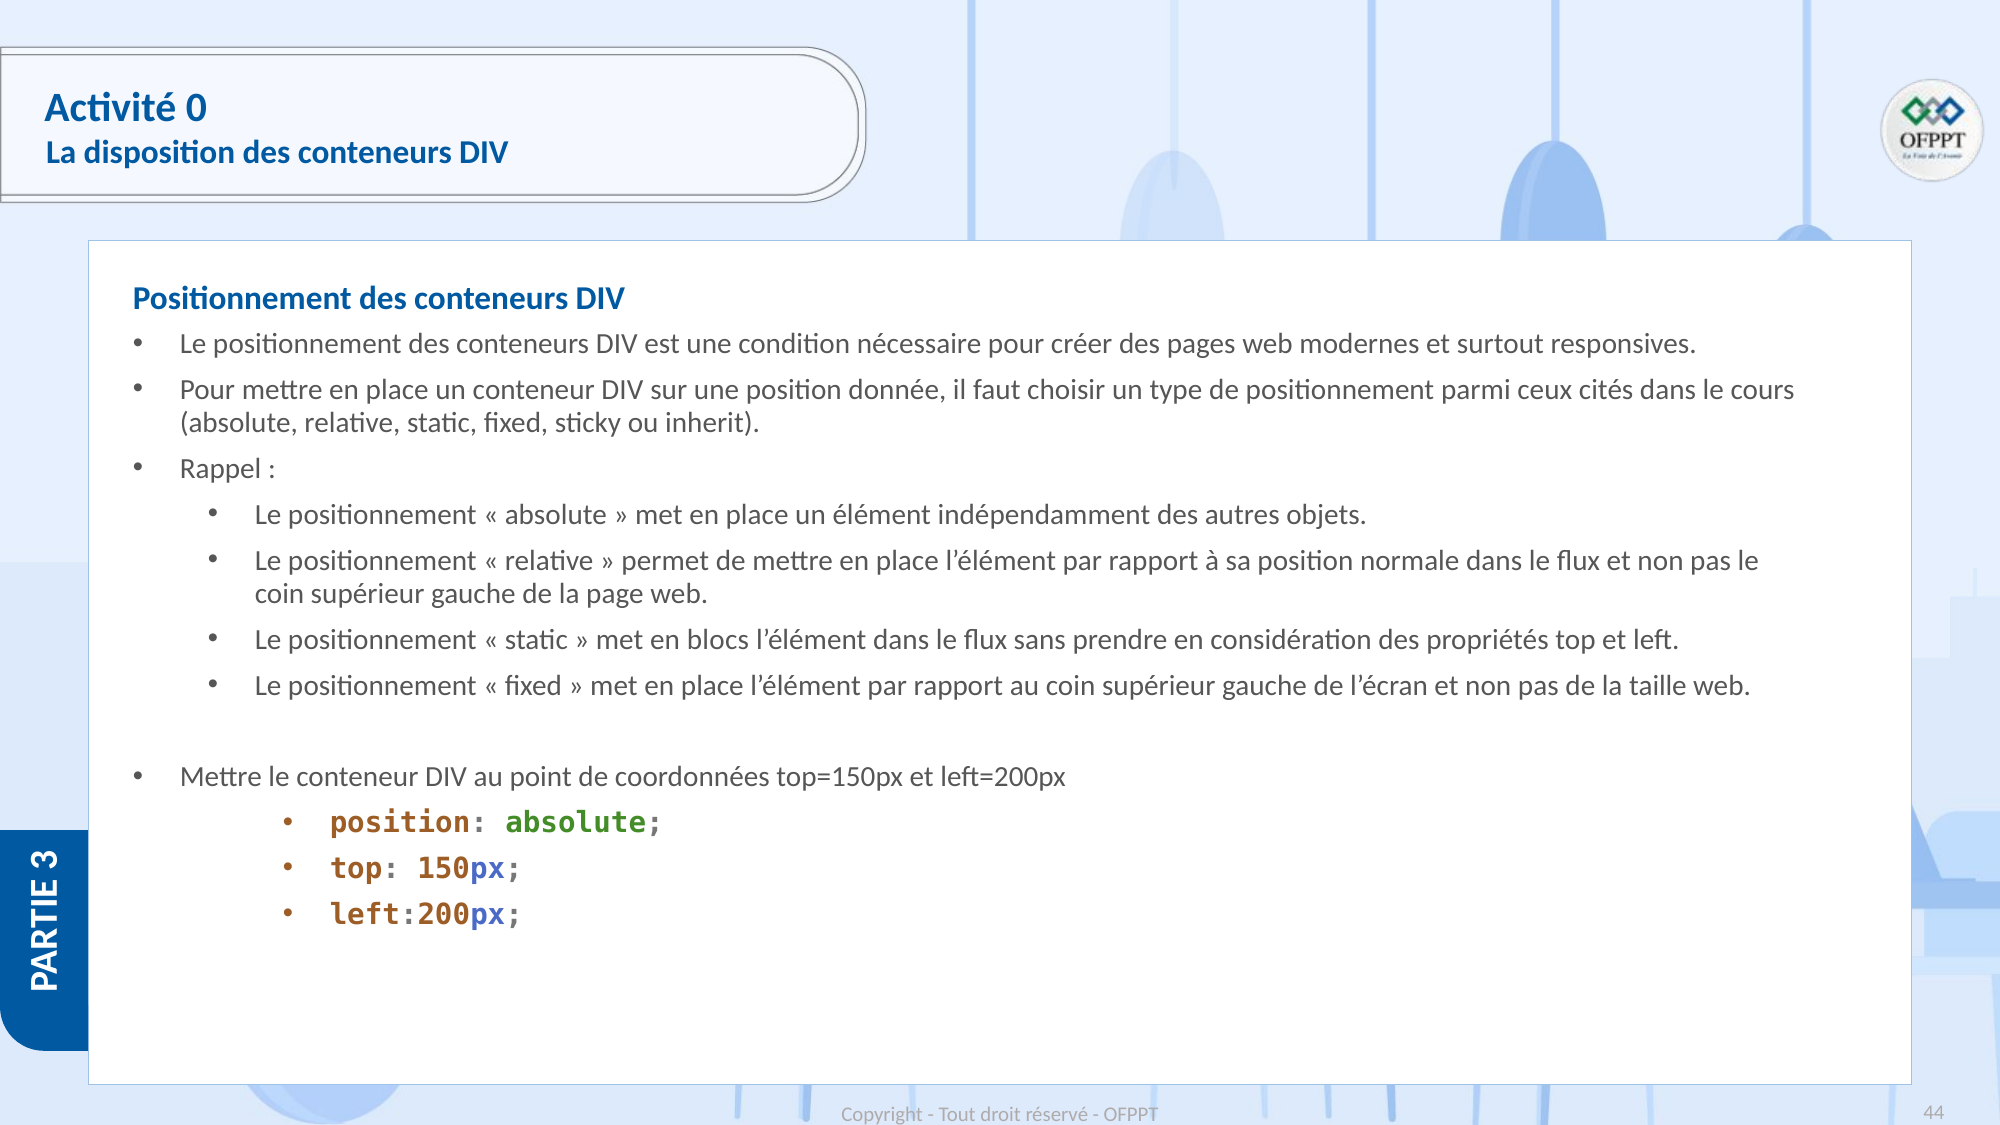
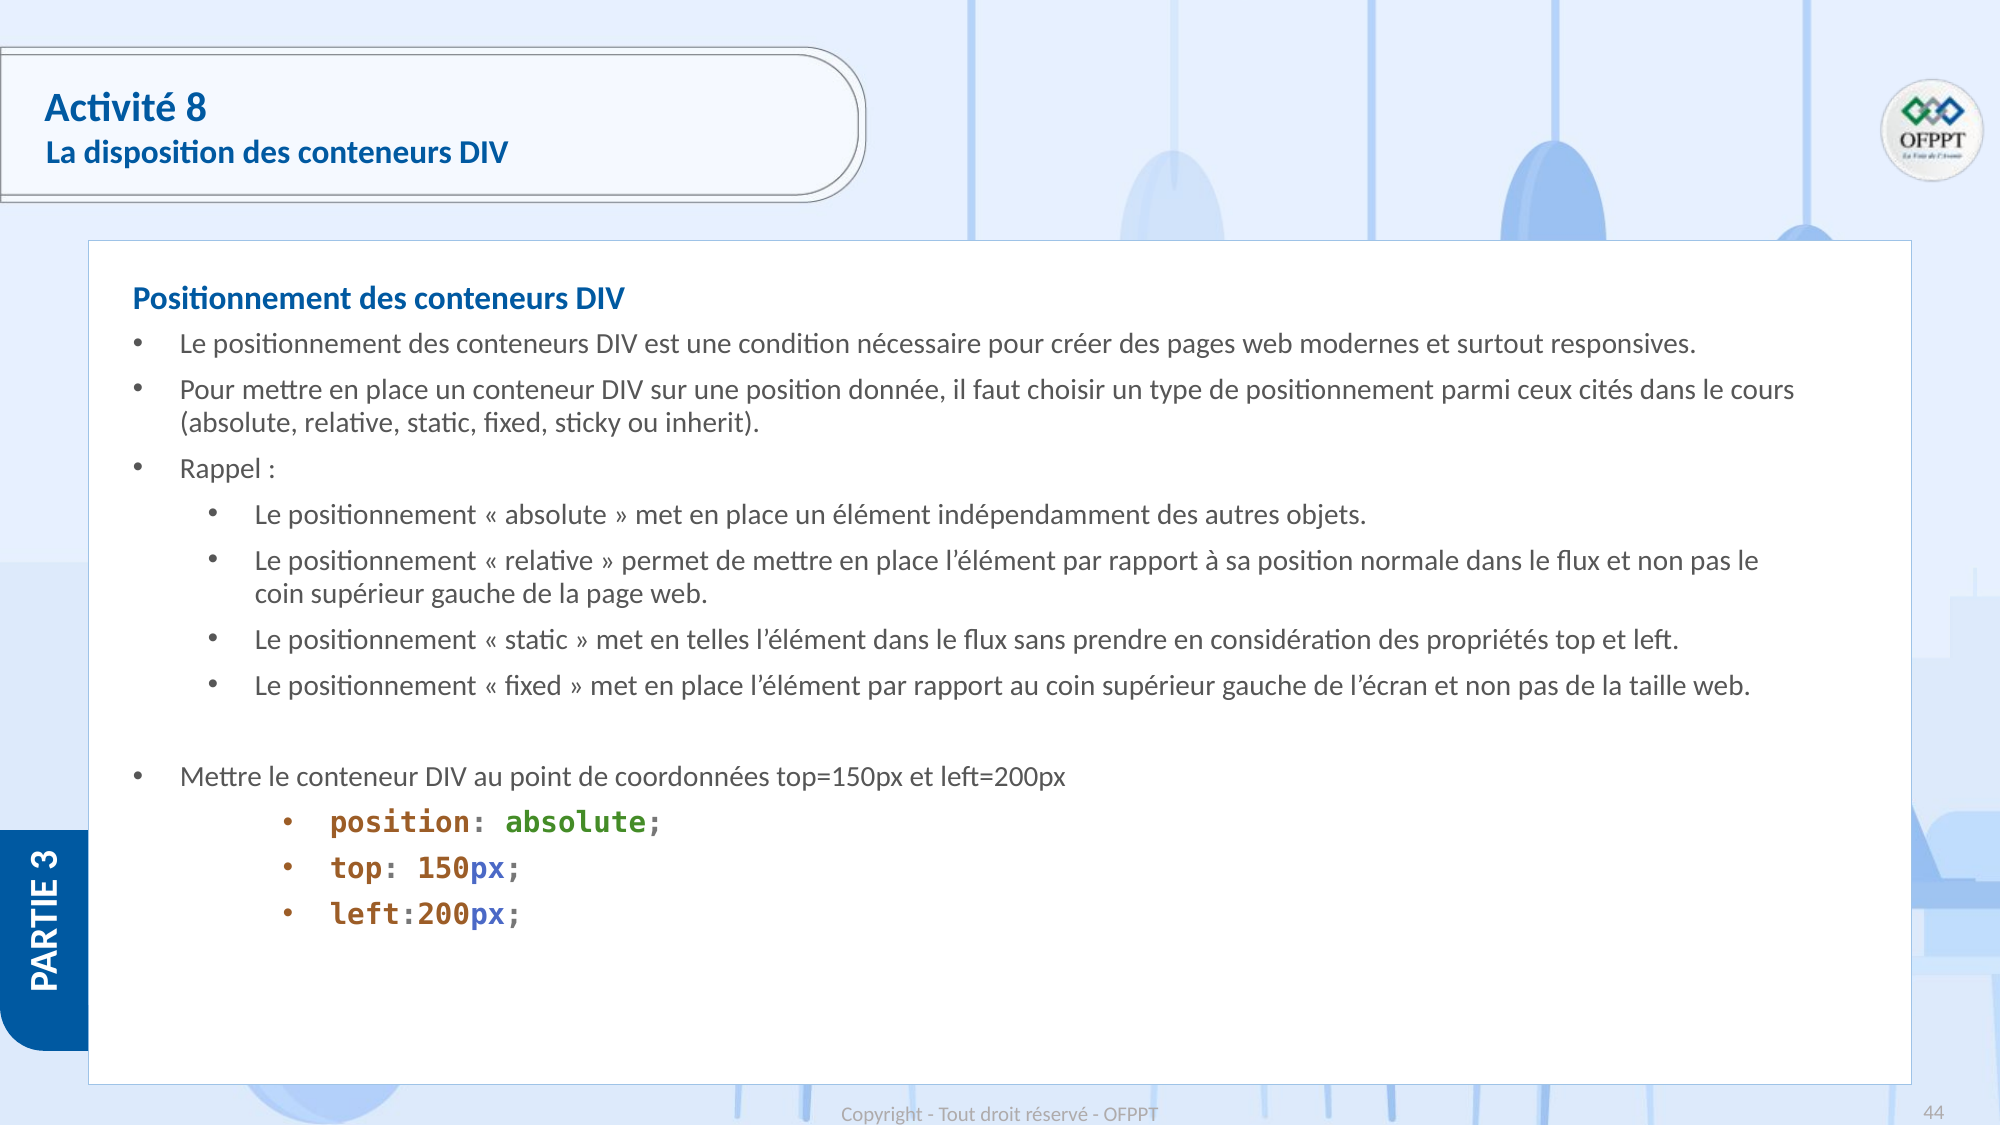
0: 0 -> 8 (196, 108)
blocs: blocs -> telles (718, 640)
